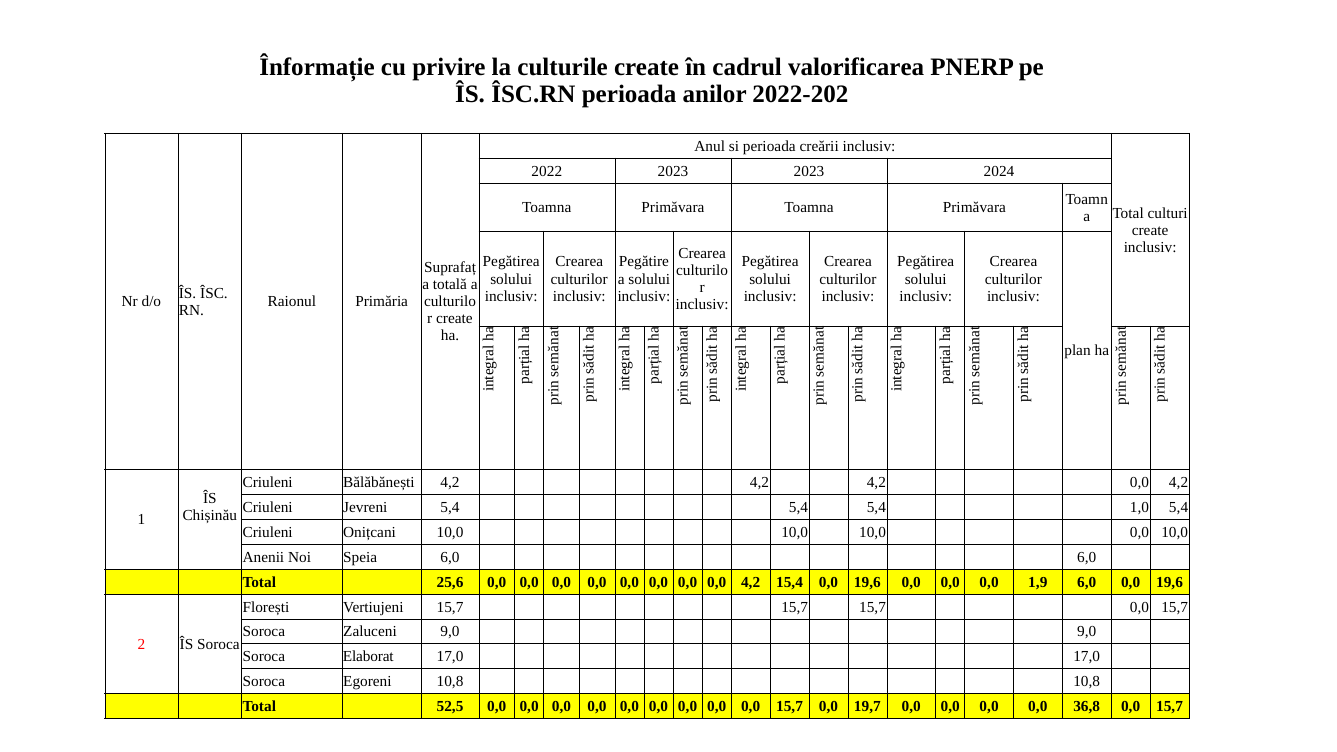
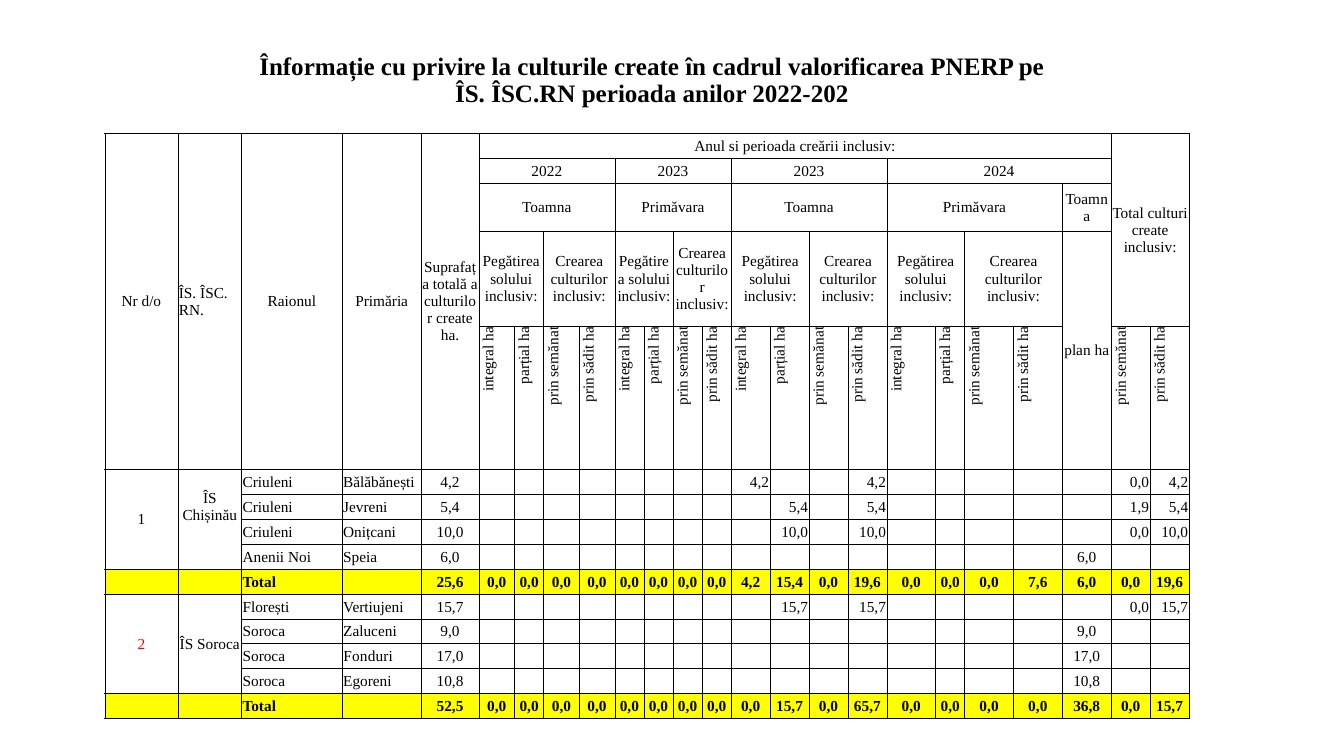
1,0: 1,0 -> 1,9 (1140, 507)
1,9: 1,9 -> 7,6 (1038, 582)
Elaborat: Elaborat -> Fonduri (368, 657)
19,7: 19,7 -> 65,7 (867, 707)
